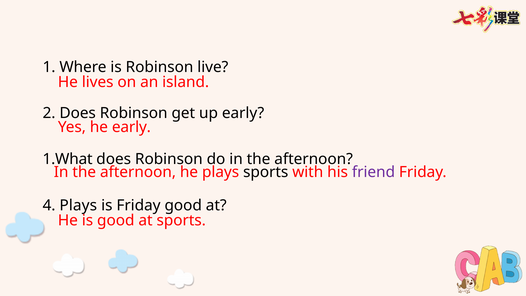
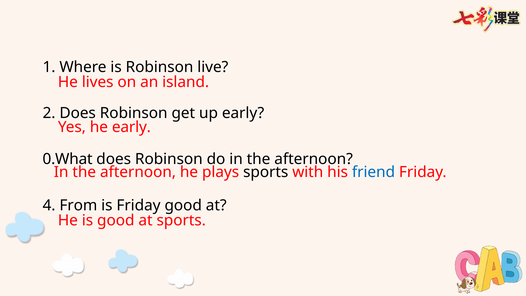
1.What: 1.What -> 0.What (68, 159)
friend colour: purple -> blue (373, 172)
4 Plays: Plays -> From (78, 205)
